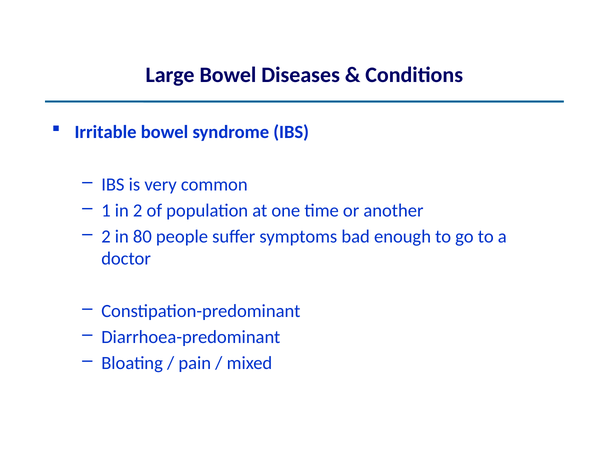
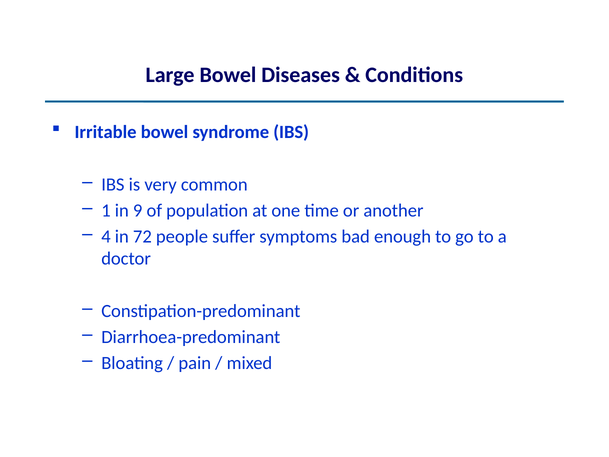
in 2: 2 -> 9 (138, 210)
2: 2 -> 4 (106, 236)
80: 80 -> 72 (142, 236)
